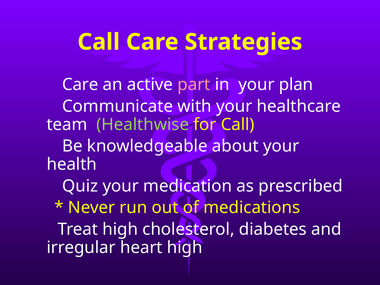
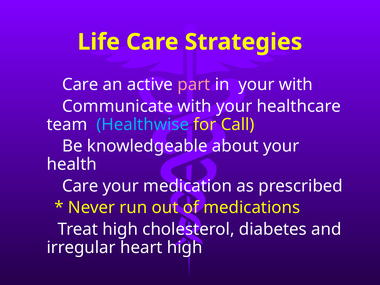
Call: Call -> Life (99, 42)
your plan: plan -> with (296, 85)
Healthwise colour: light green -> light blue (143, 124)
Quiz: Quiz -> Care (80, 186)
